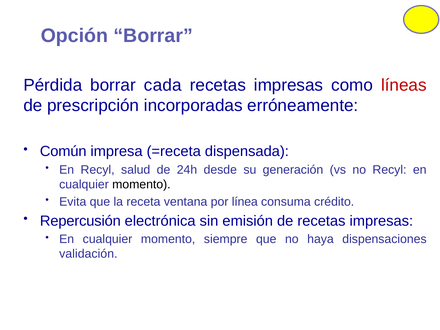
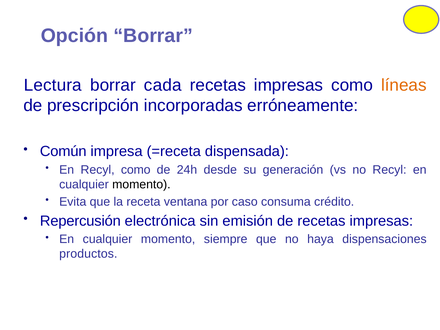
Pérdida: Pérdida -> Lectura (53, 85)
líneas colour: red -> orange (404, 85)
Recyl salud: salud -> como (136, 170)
línea: línea -> caso (245, 202)
validación: validación -> productos (88, 254)
